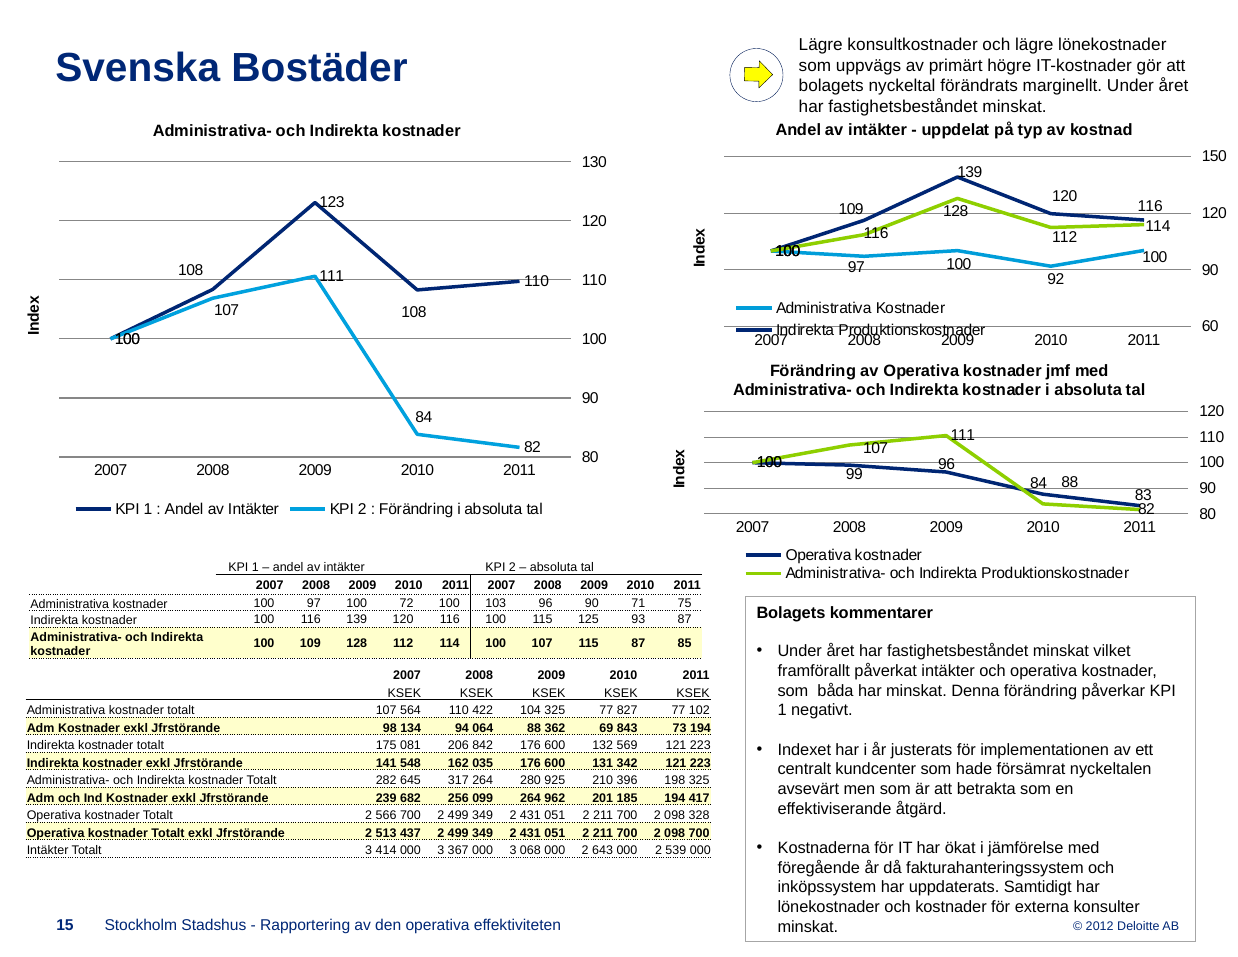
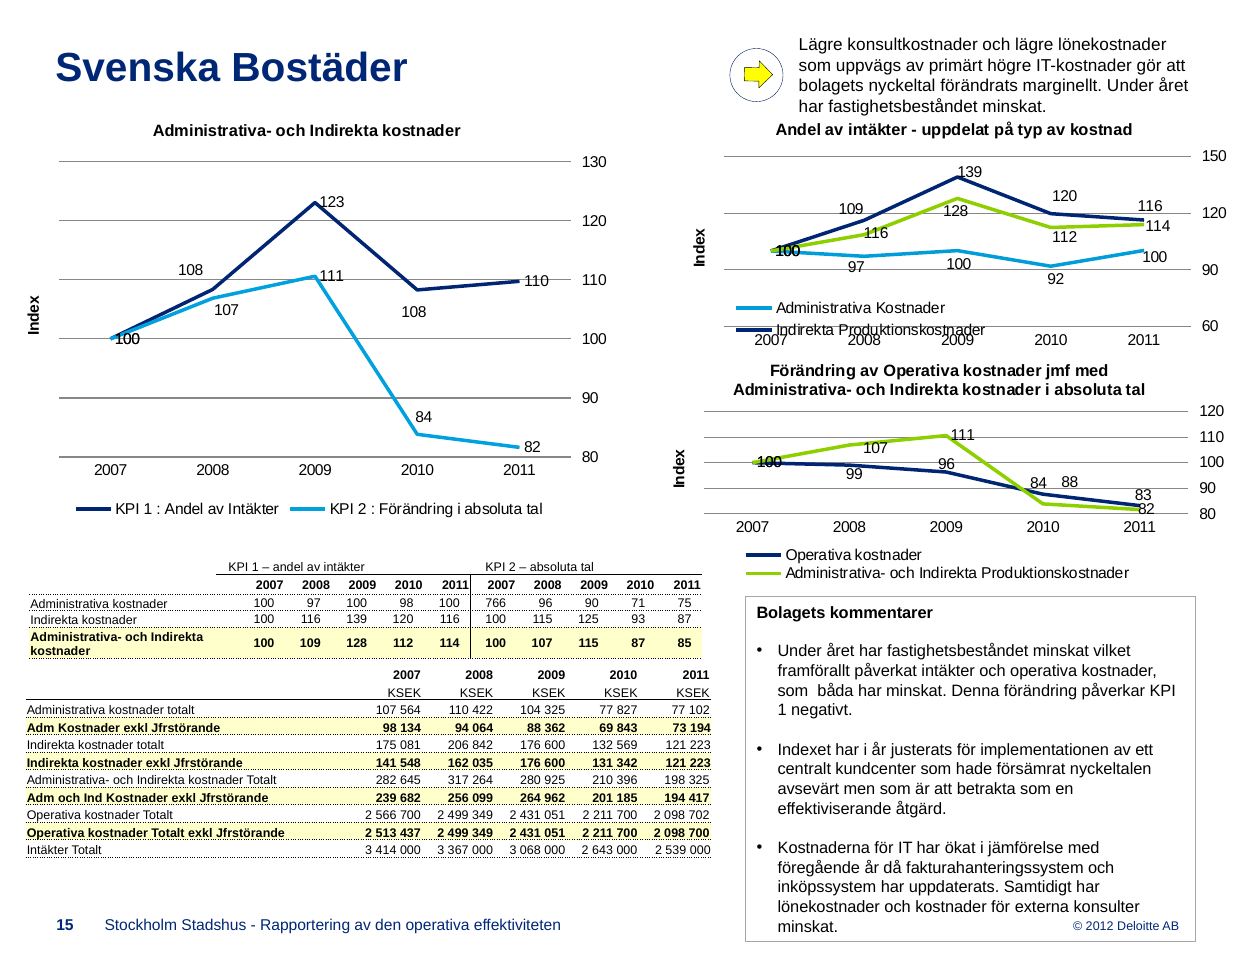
100 72: 72 -> 98 (407, 603)
103: 103 -> 766 (496, 603)
328: 328 -> 702 (699, 815)
